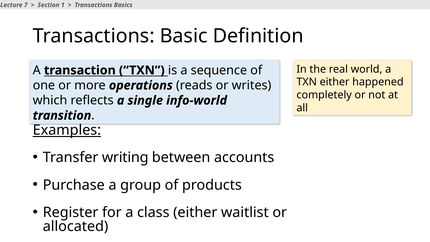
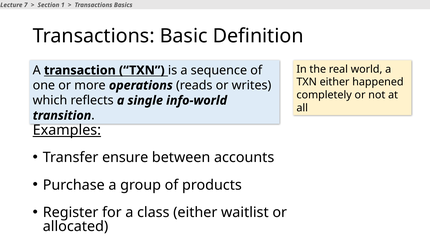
writing: writing -> ensure (125, 157)
